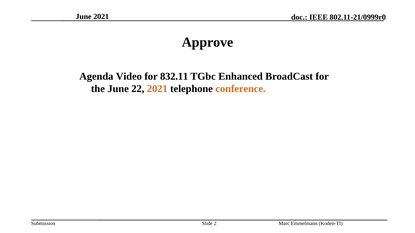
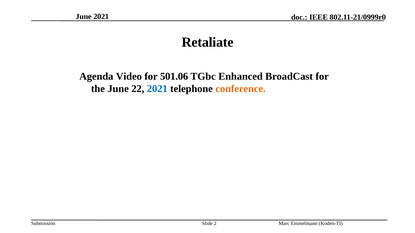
Approve: Approve -> Retaliate (208, 42)
832.11: 832.11 -> 501.06 (174, 76)
2021 colour: orange -> blue (157, 89)
